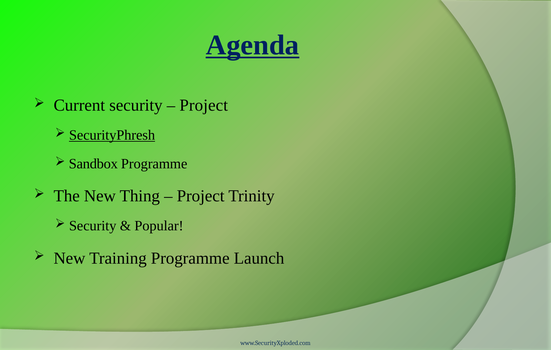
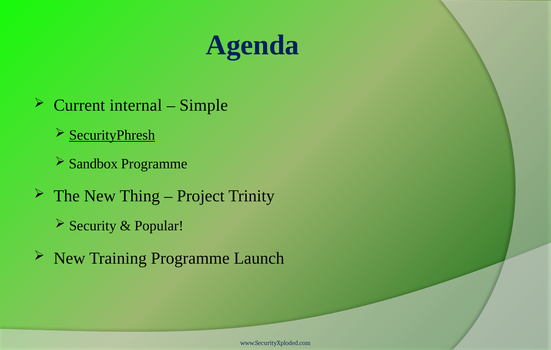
Agenda underline: present -> none (252, 45)
Current security: security -> internal (136, 105)
Project: Project -> Simple (204, 105)
